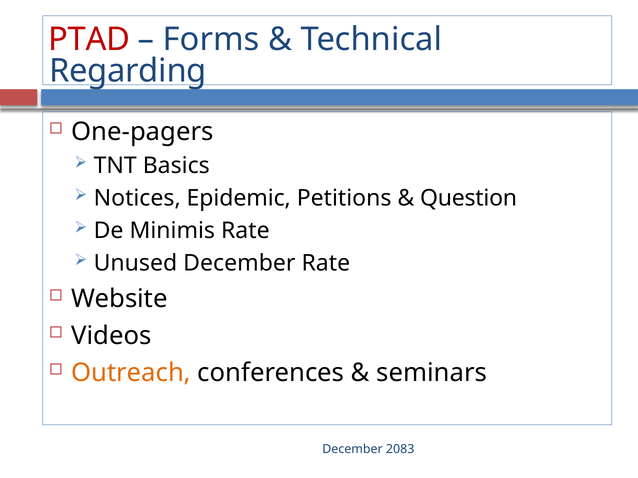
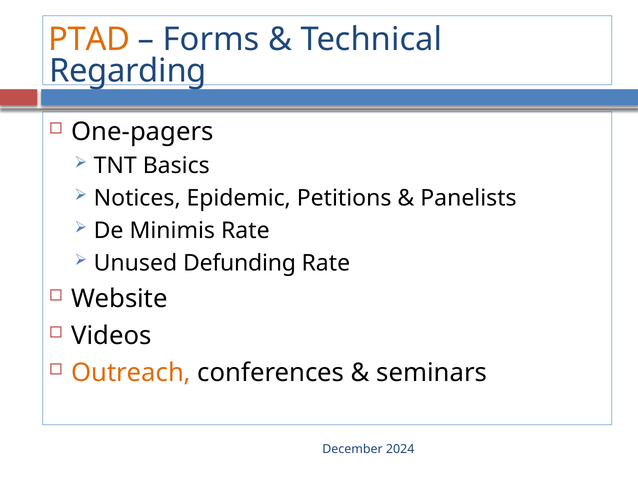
PTAD colour: red -> orange (89, 40)
Question: Question -> Panelists (468, 198)
Unused December: December -> Defunding (240, 263)
2083: 2083 -> 2024 (400, 450)
